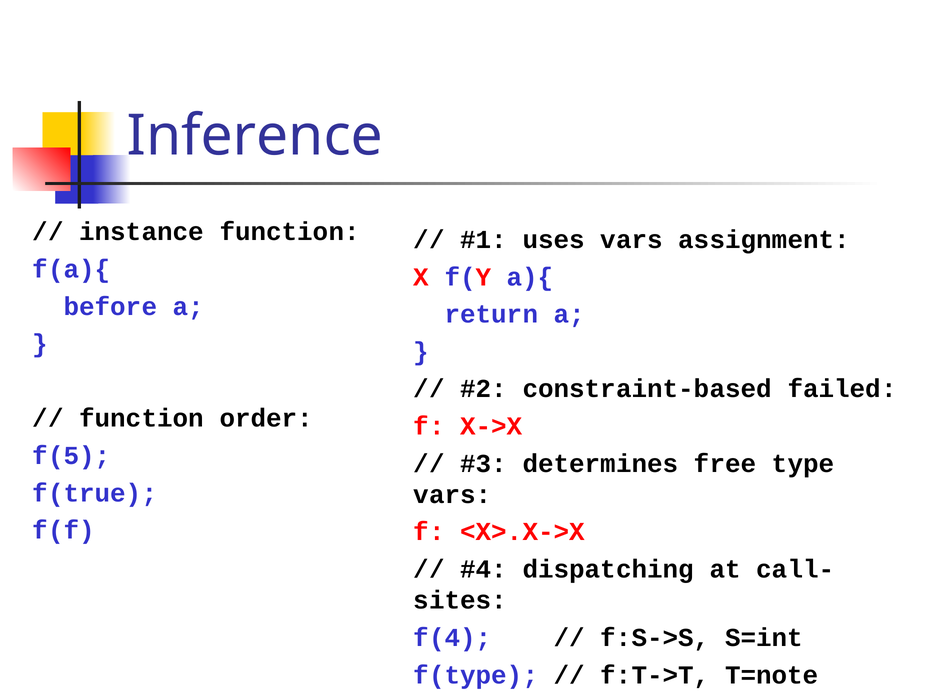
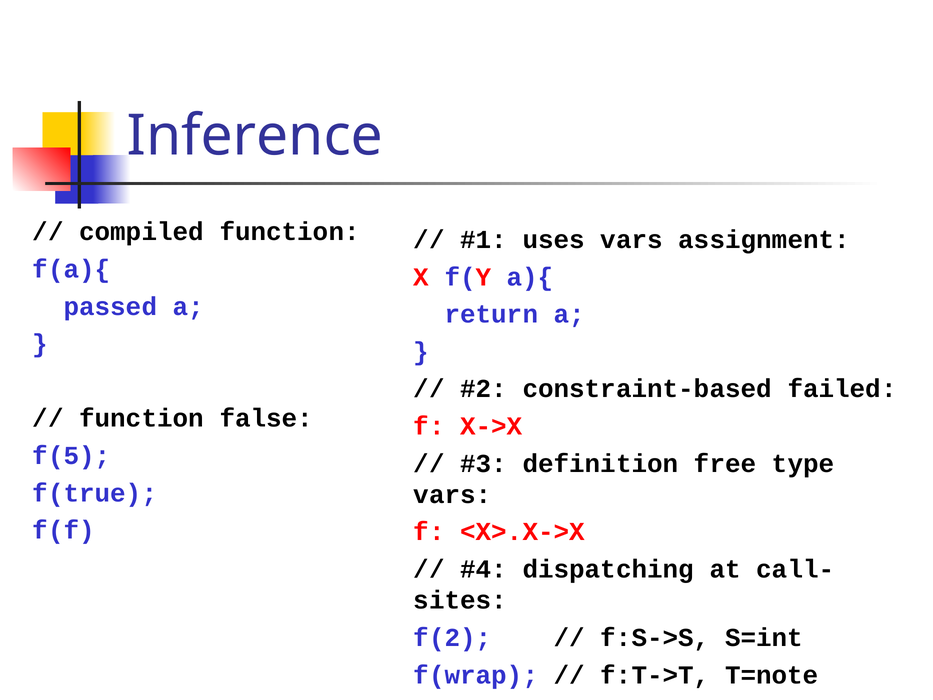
instance: instance -> compiled (142, 232)
before: before -> passed (110, 306)
order: order -> false (266, 418)
determines: determines -> definition (600, 463)
f(4: f(4 -> f(2 (452, 637)
f(type: f(type -> f(wrap (476, 675)
